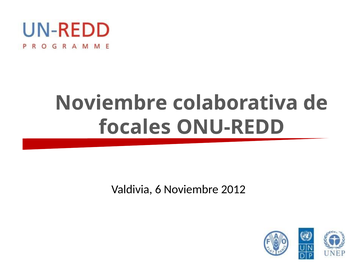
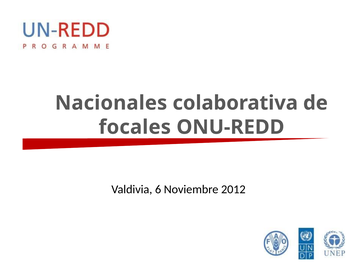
Noviembre: Noviembre -> Nacionales (111, 103)
